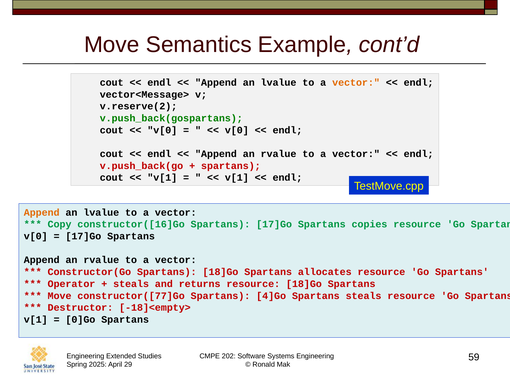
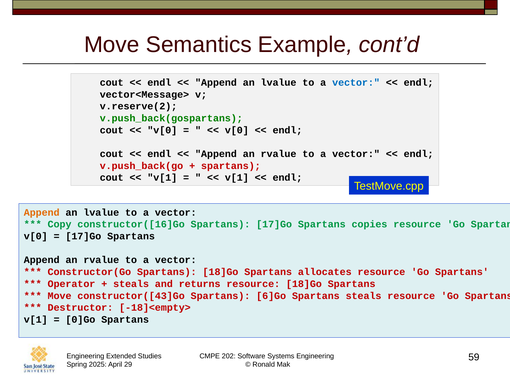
vector colour: orange -> blue (356, 83)
constructor([77]Go: constructor([77]Go -> constructor([43]Go (131, 296)
4]Go: 4]Go -> 6]Go (271, 296)
